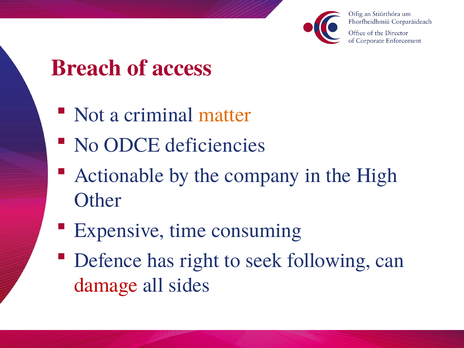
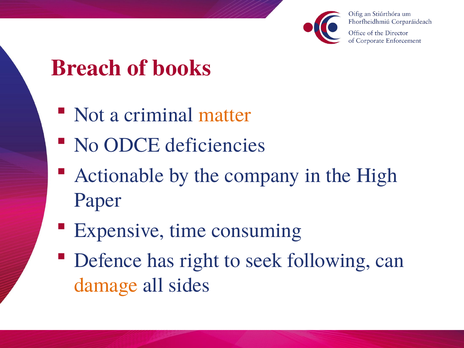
access: access -> books (182, 68)
Other: Other -> Paper (98, 200)
damage colour: red -> orange (106, 285)
